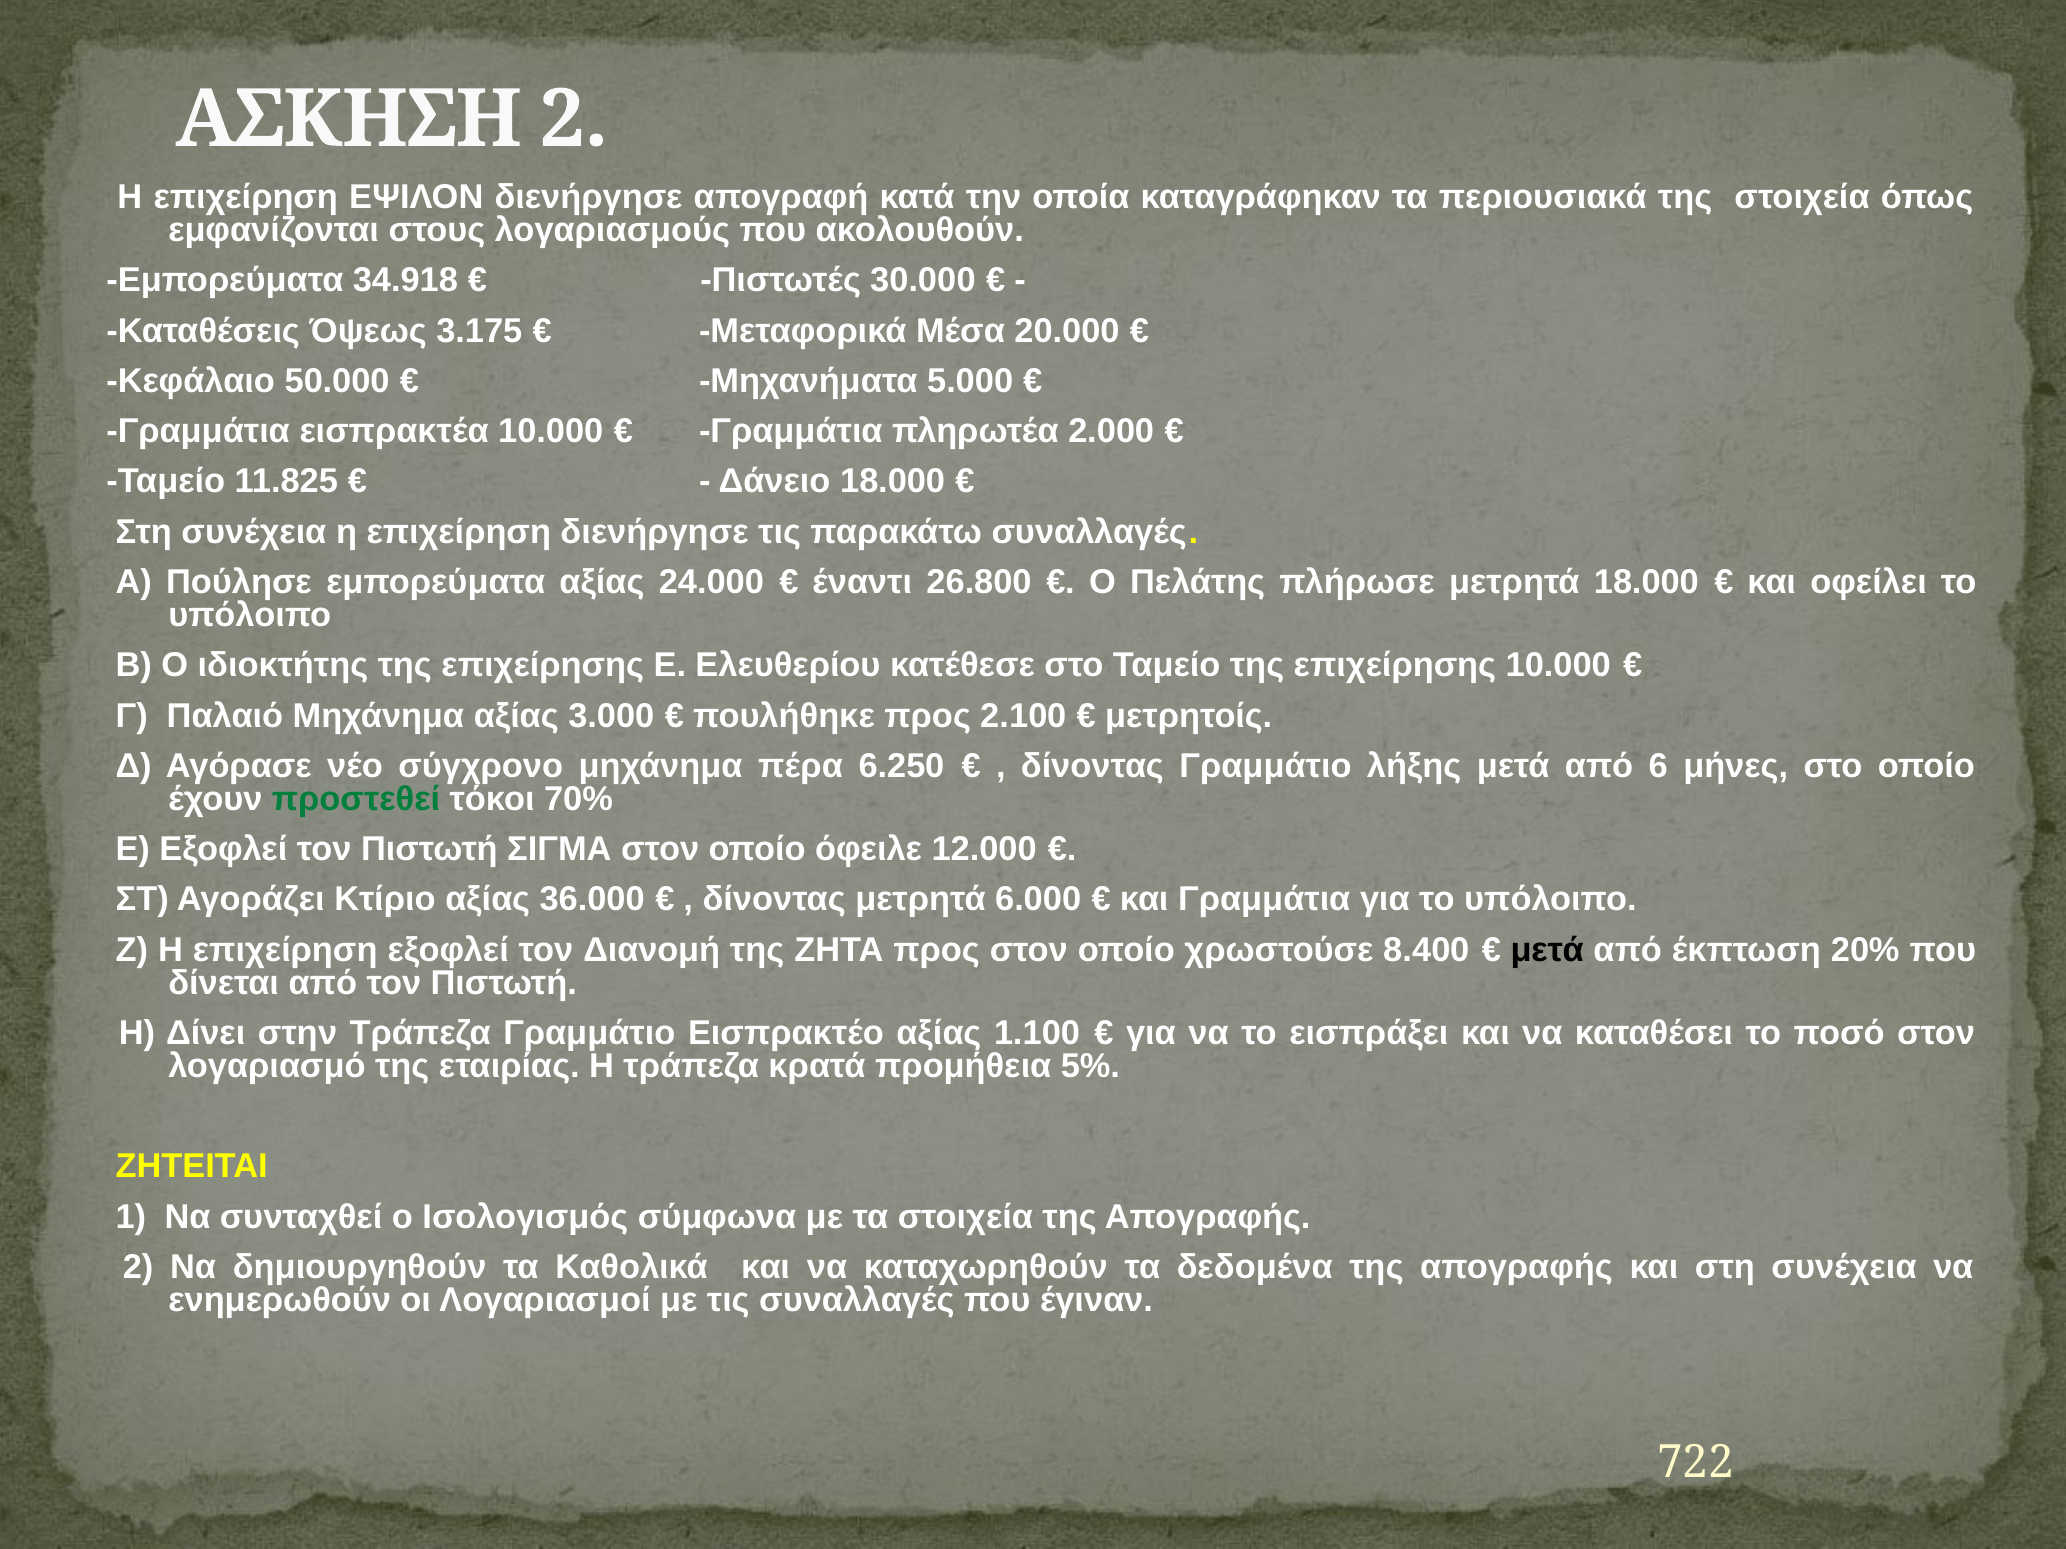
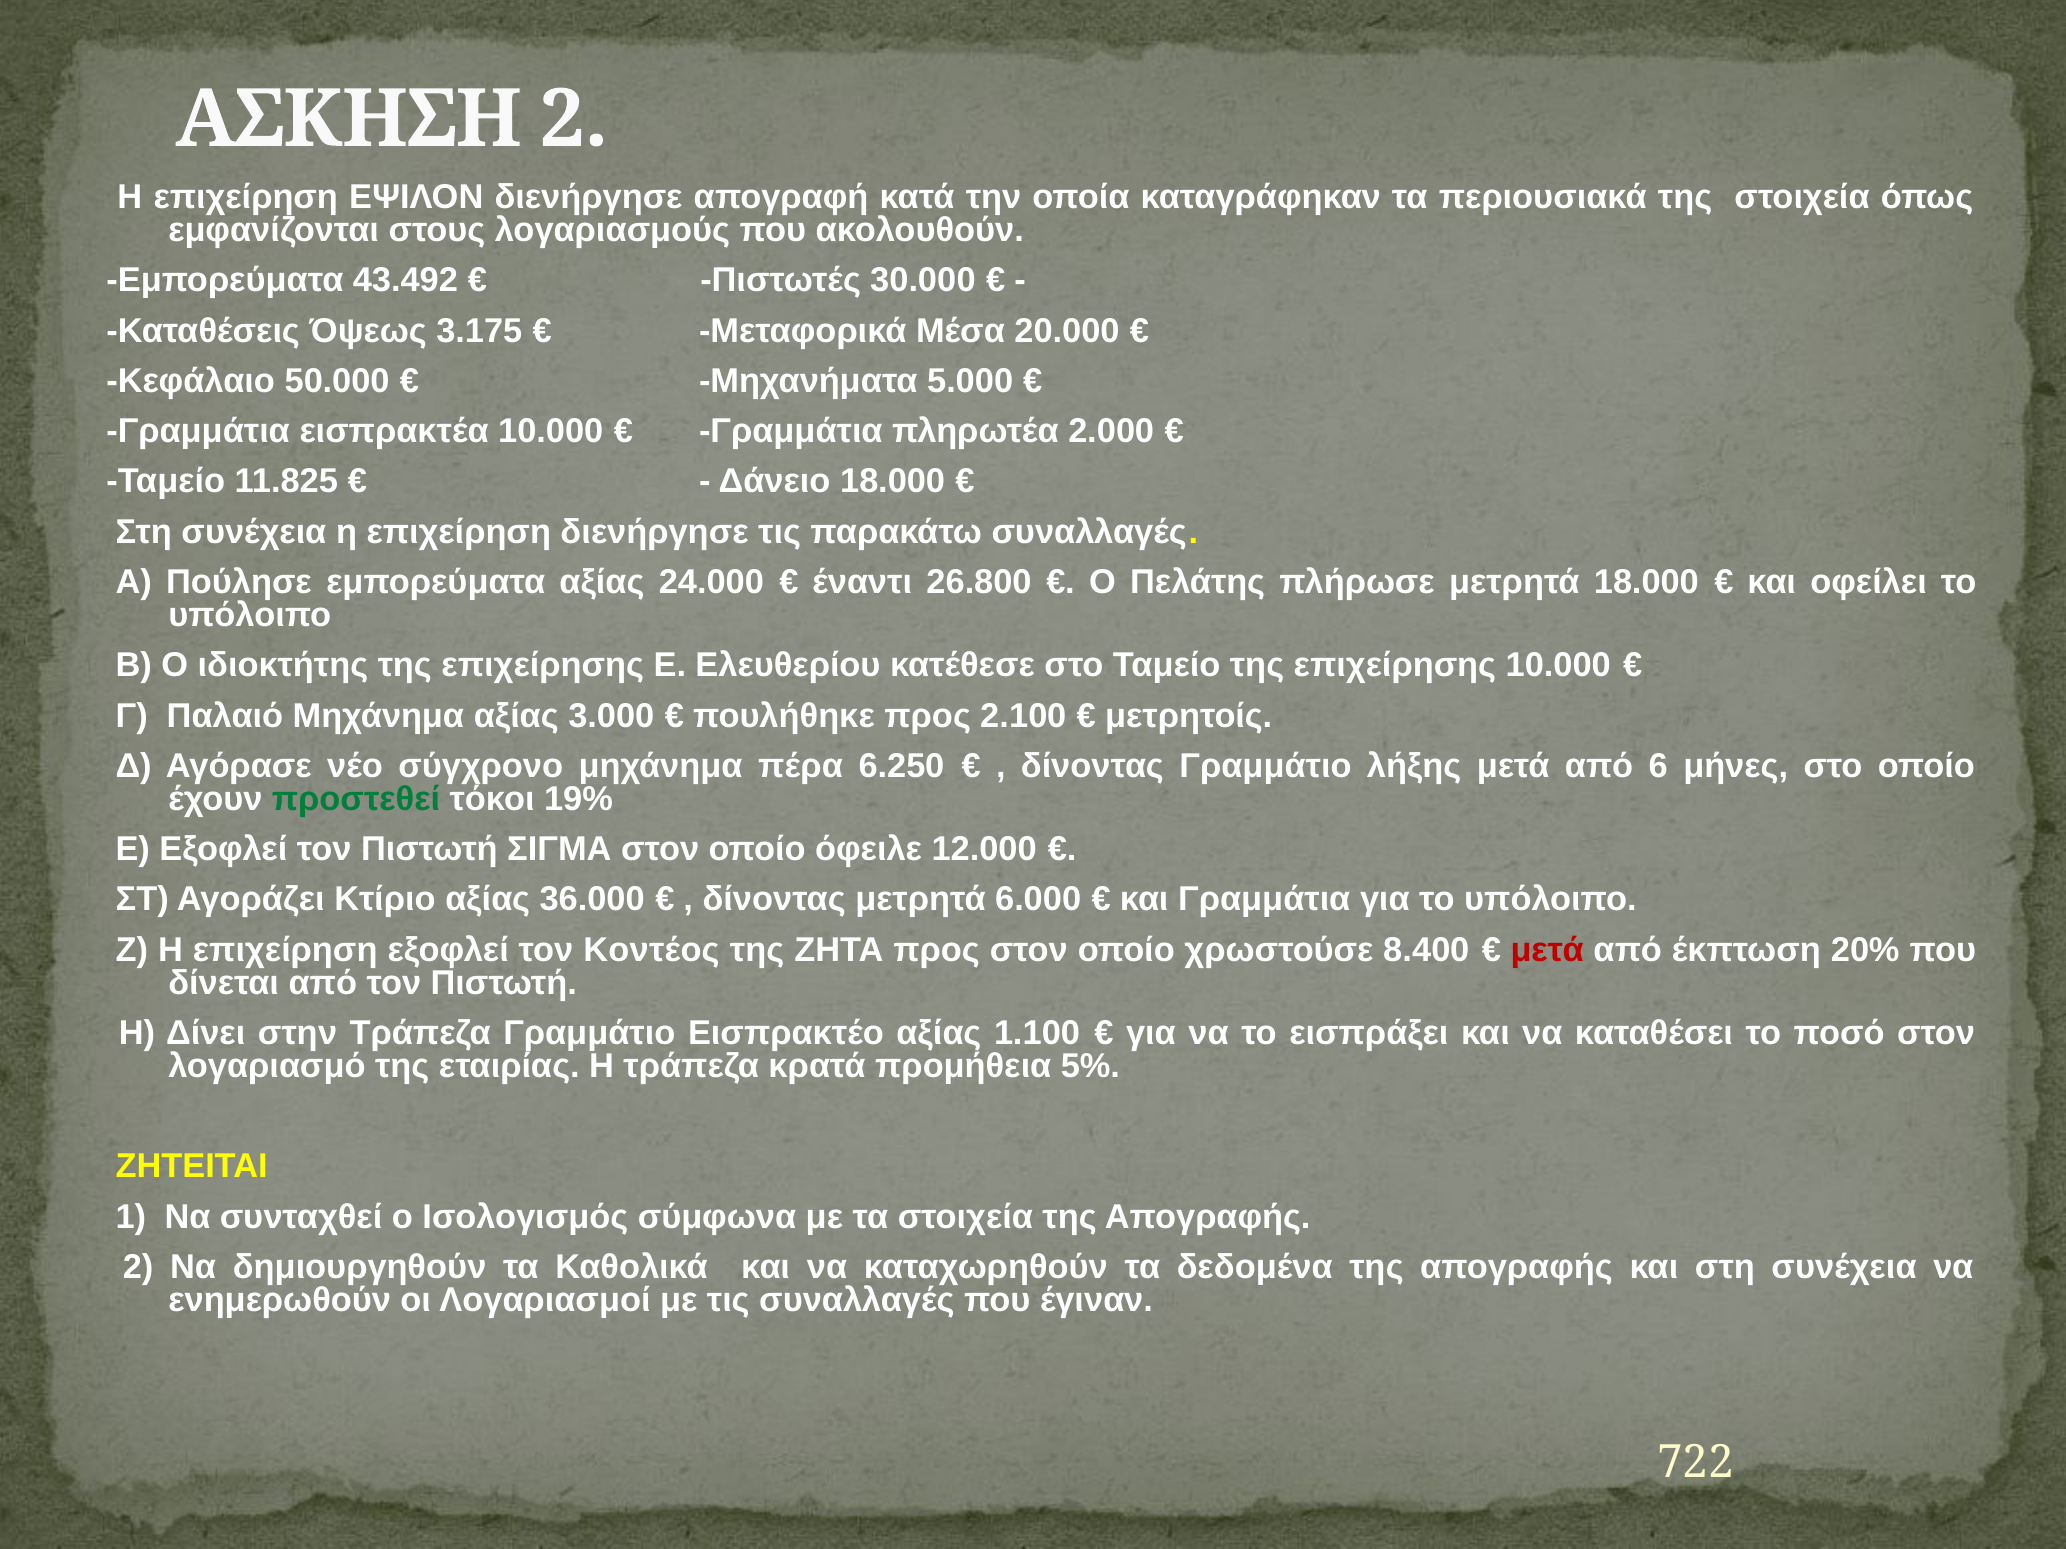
34.918: 34.918 -> 43.492 (405, 281)
70%: 70% -> 19% (578, 799)
Διανομή: Διανομή -> Κοντέος (652, 950)
μετά colour: black -> red (1547, 950)
